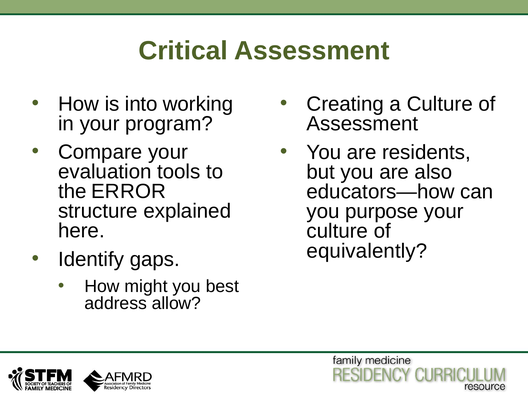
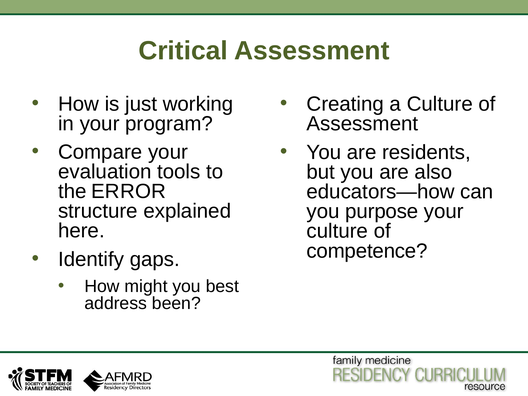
into: into -> just (141, 104)
equivalently: equivalently -> competence (367, 251)
allow: allow -> been (176, 303)
